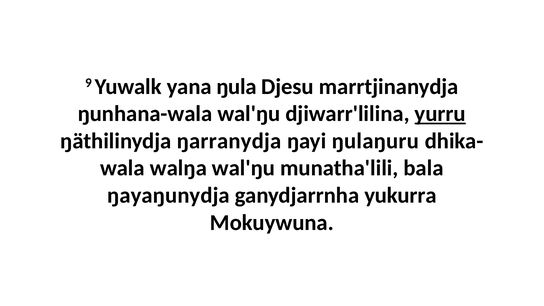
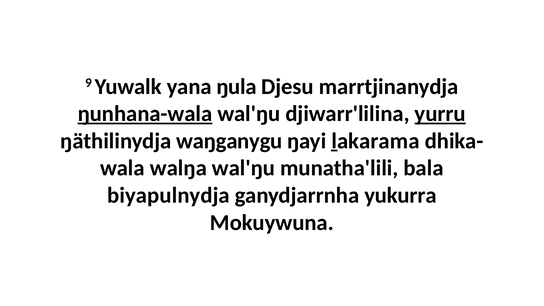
ŋunhana-wala underline: none -> present (145, 114)
ŋarranydja: ŋarranydja -> waŋganygu (229, 141)
ŋulaŋuru: ŋulaŋuru -> ḻakarama (375, 141)
ŋayaŋunydja: ŋayaŋunydja -> biyapulnydja (168, 195)
